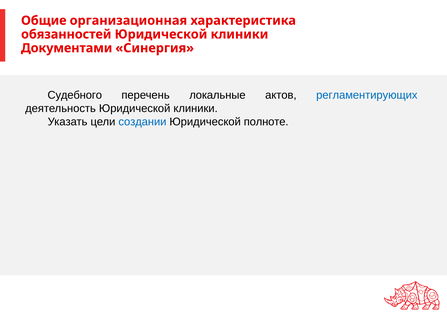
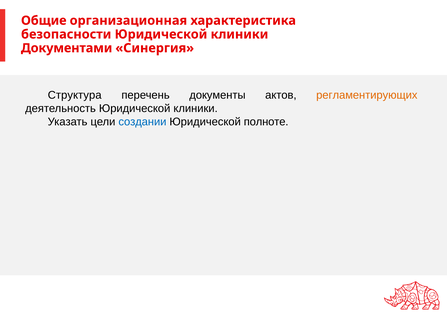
обязанностей: обязанностей -> безопасности (66, 34)
Судебного: Судебного -> Структура (75, 95)
локальные: локальные -> документы (217, 95)
регламентирующих colour: blue -> orange (367, 95)
